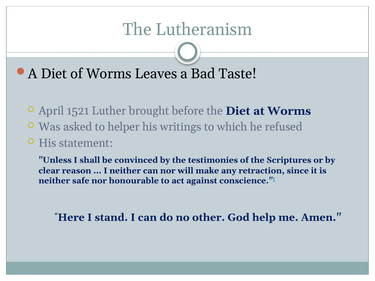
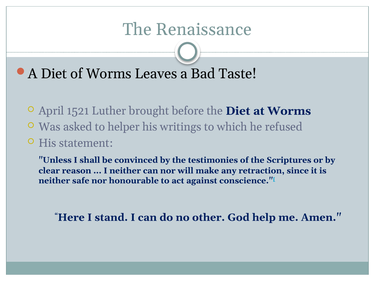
Lutheranism: Lutheranism -> Renaissance (204, 30)
